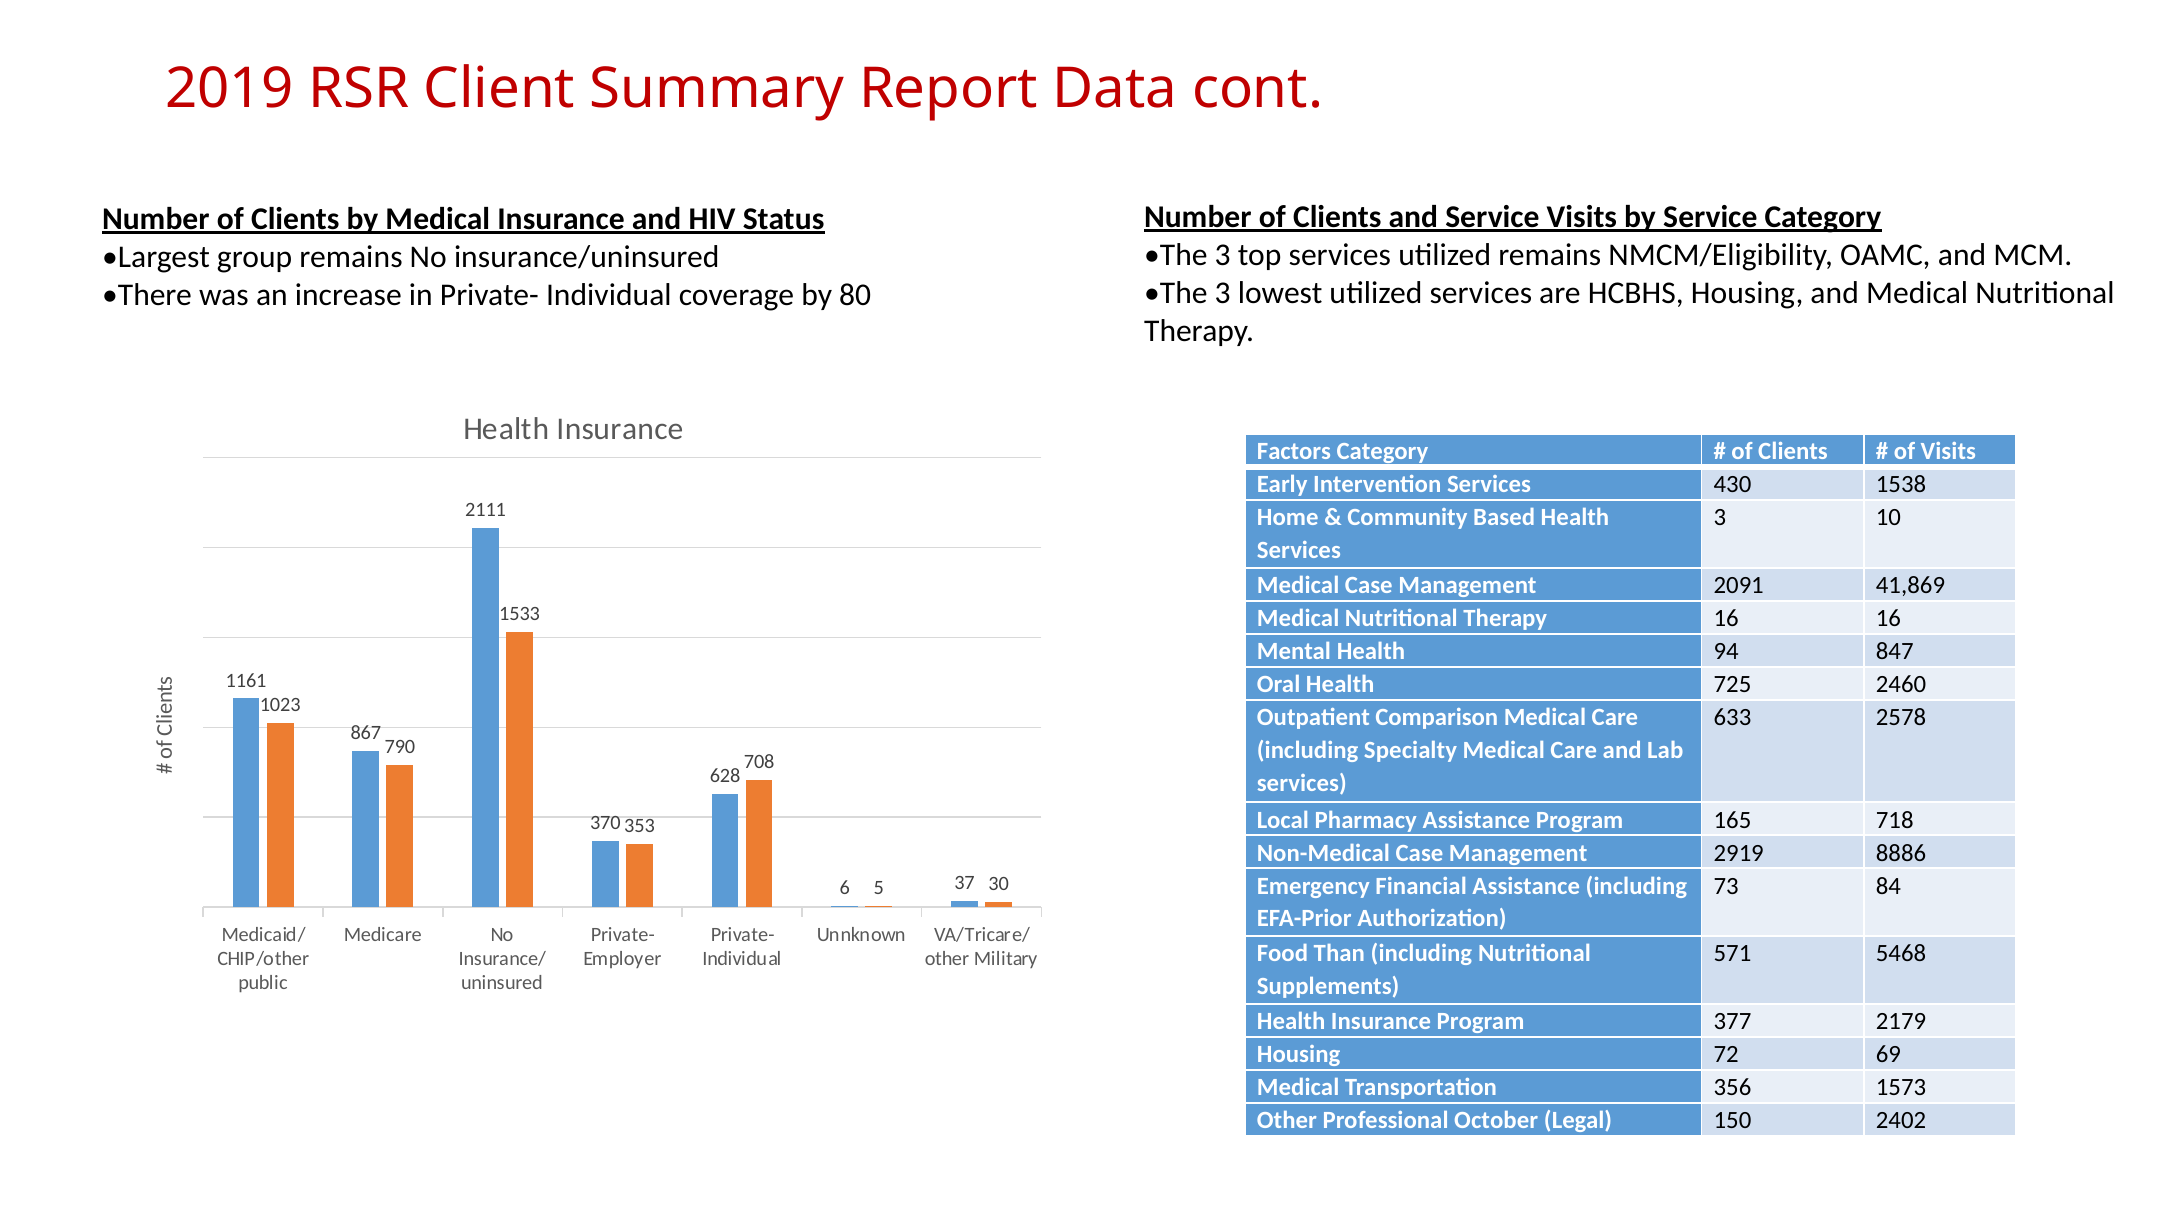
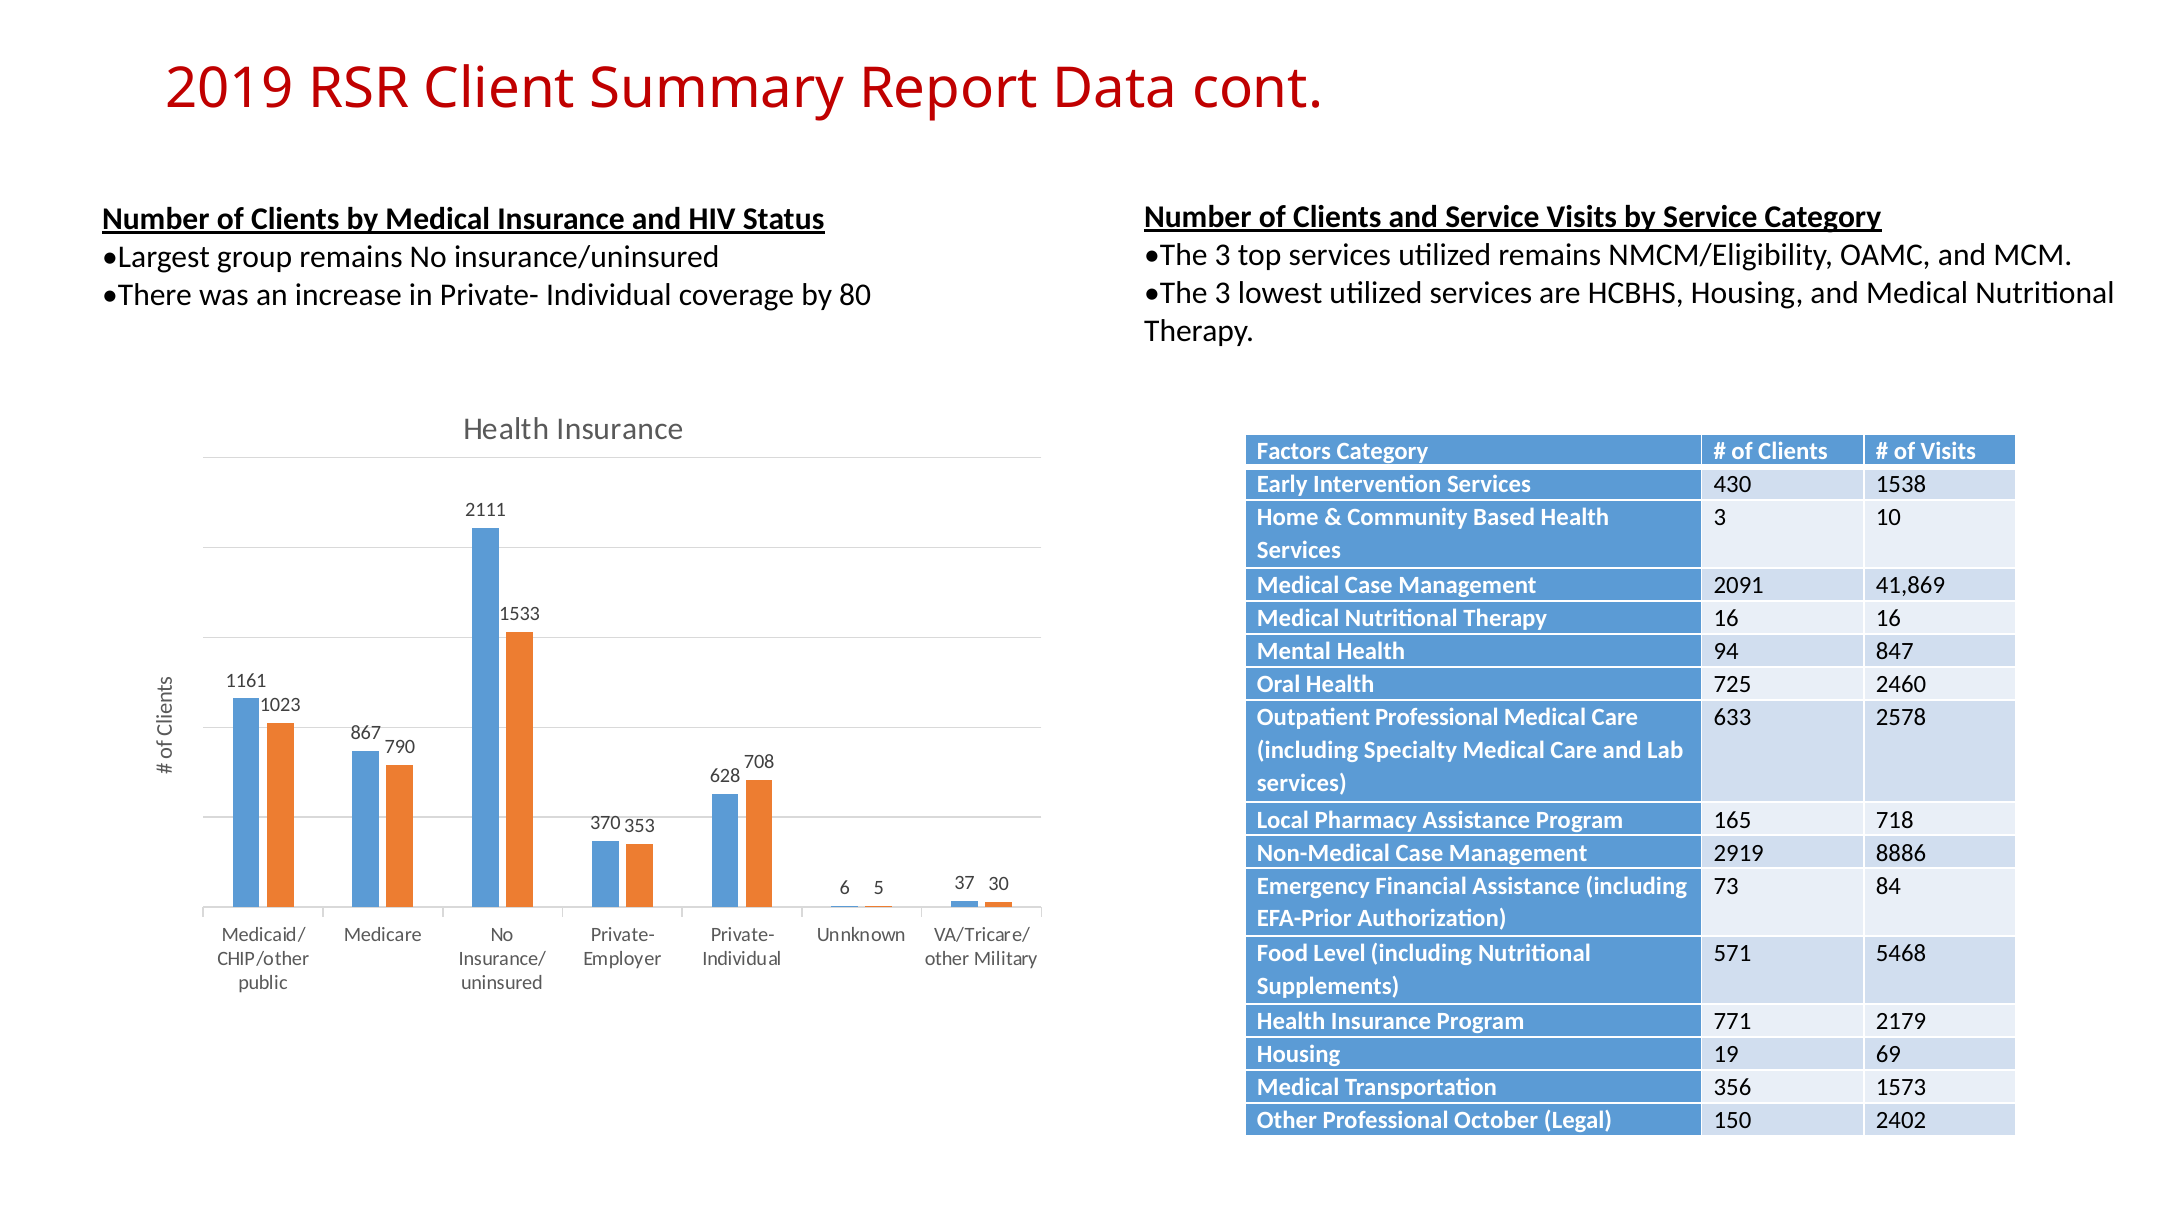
Outpatient Comparison: Comparison -> Professional (1437, 717)
Than: Than -> Level (1340, 954)
377: 377 -> 771 (1732, 1021)
72: 72 -> 19 (1726, 1054)
